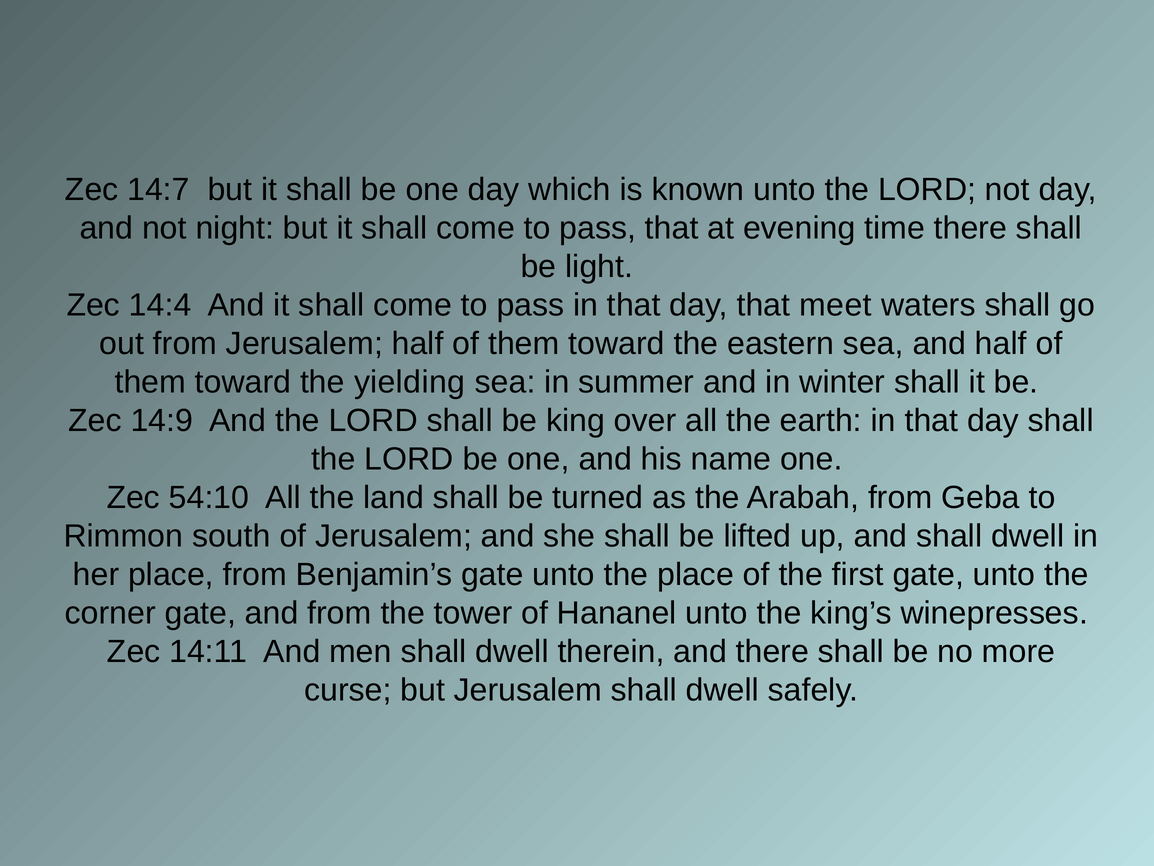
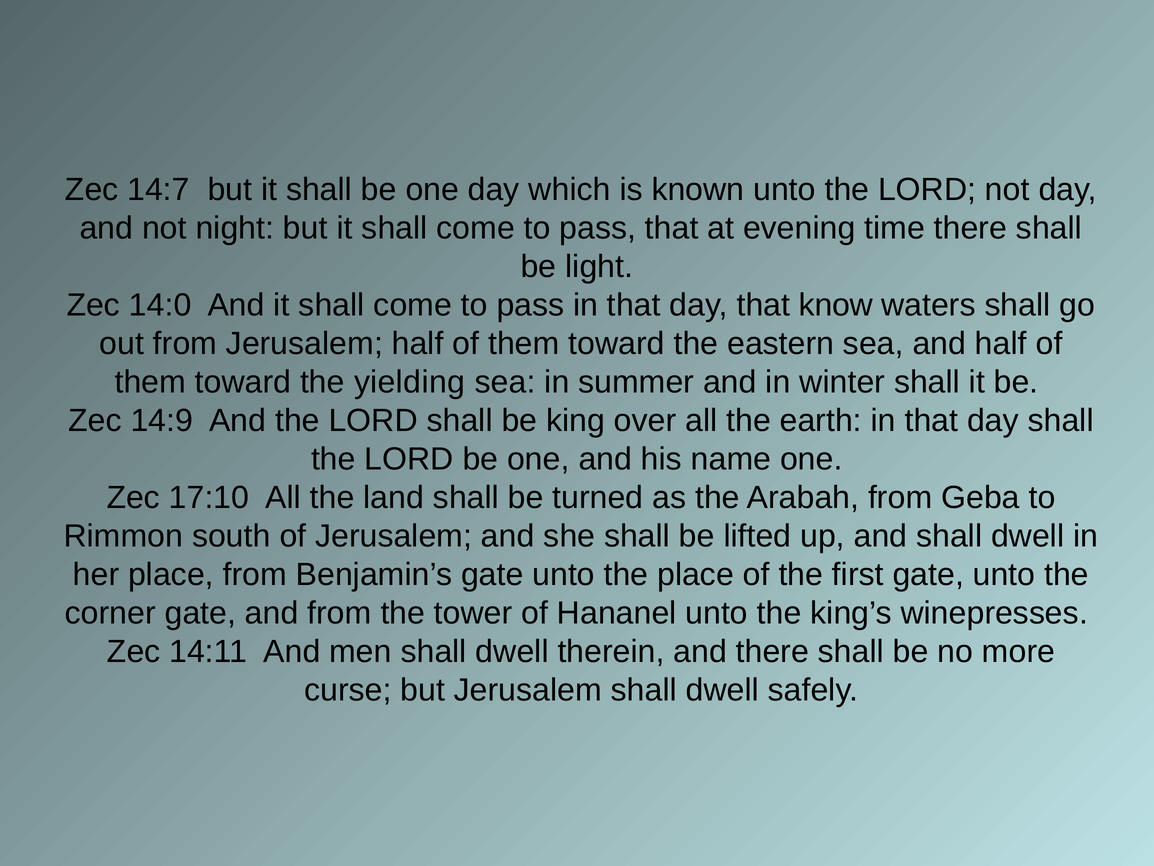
14:4: 14:4 -> 14:0 (160, 305)
meet: meet -> know (836, 305)
54:10: 54:10 -> 17:10 (209, 497)
